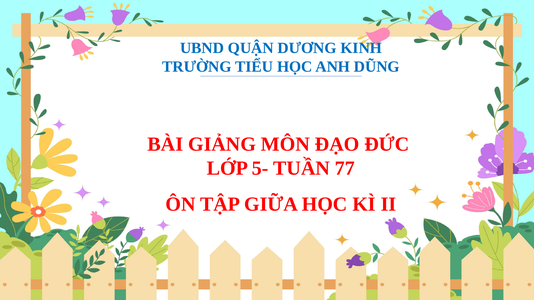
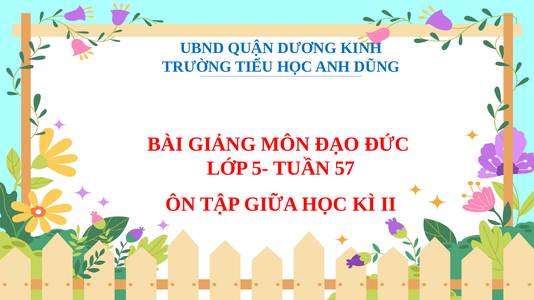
77: 77 -> 57 (345, 169)
